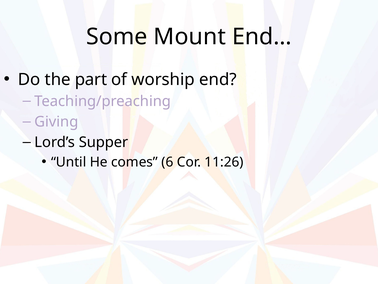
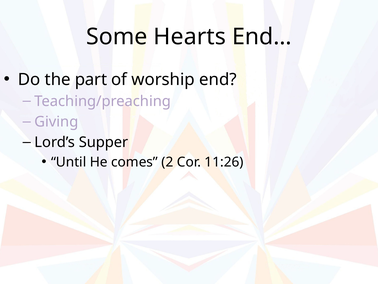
Mount: Mount -> Hearts (190, 37)
6: 6 -> 2 (167, 162)
